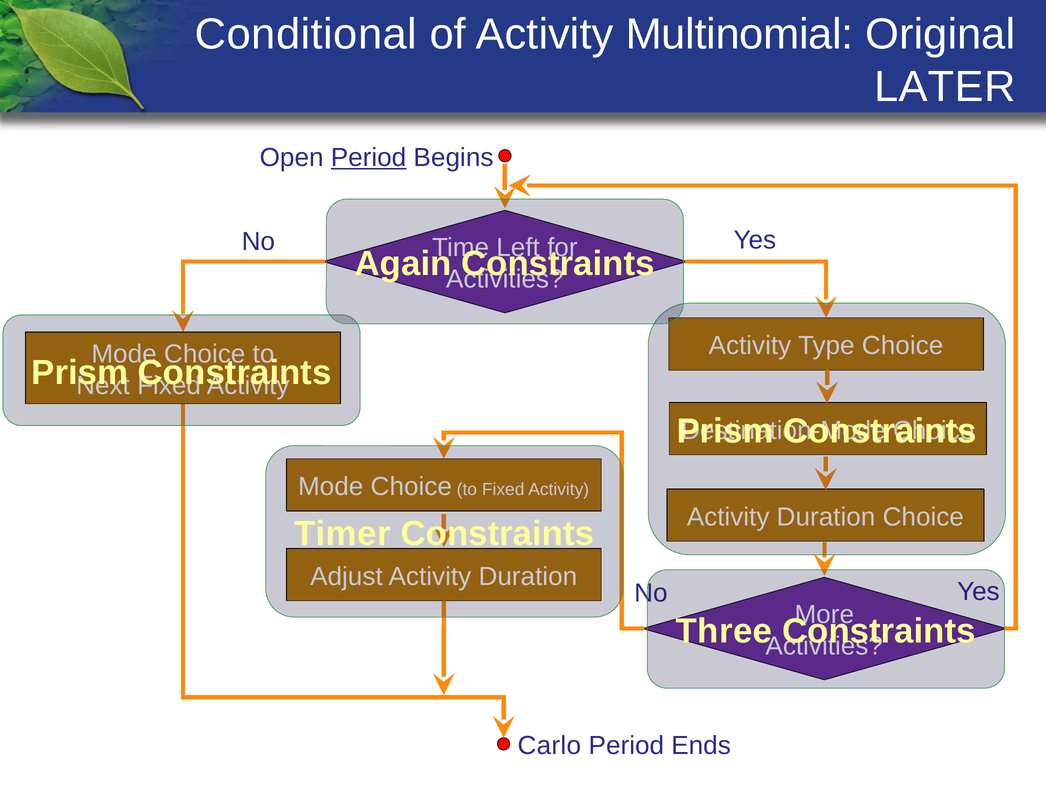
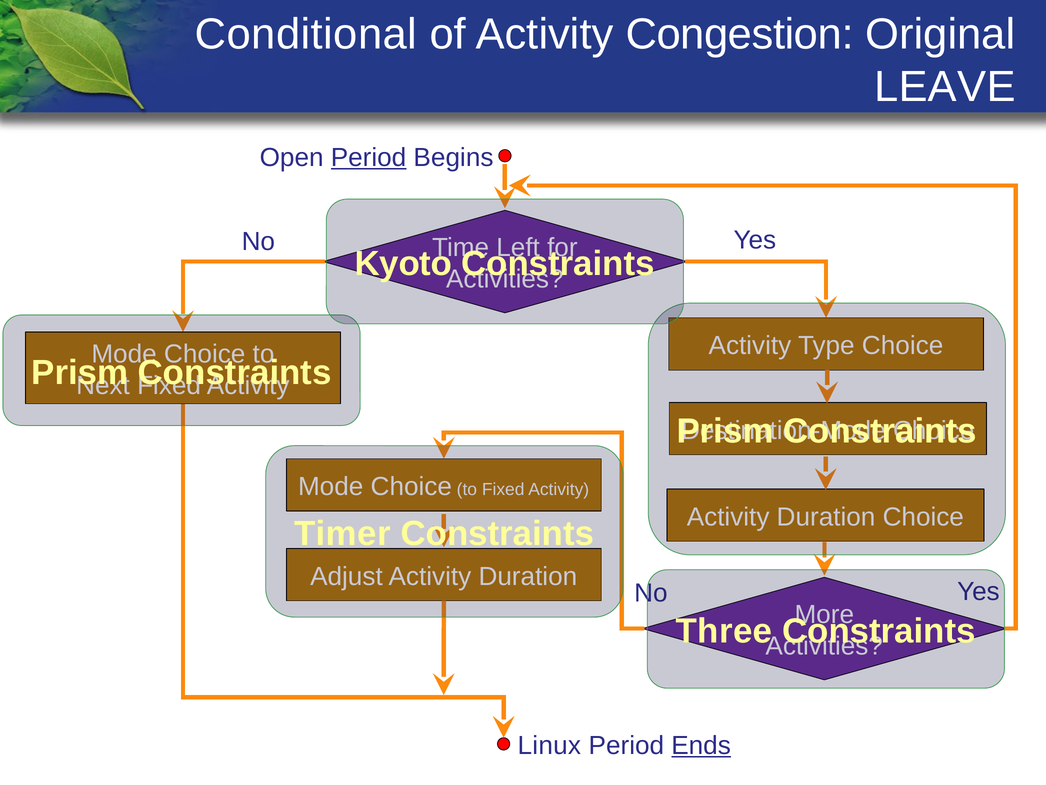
Multinomial: Multinomial -> Congestion (740, 34)
LATER: LATER -> LEAVE (945, 87)
Again: Again -> Kyoto (403, 264)
Carlo: Carlo -> Linux (549, 745)
Ends underline: none -> present (701, 745)
